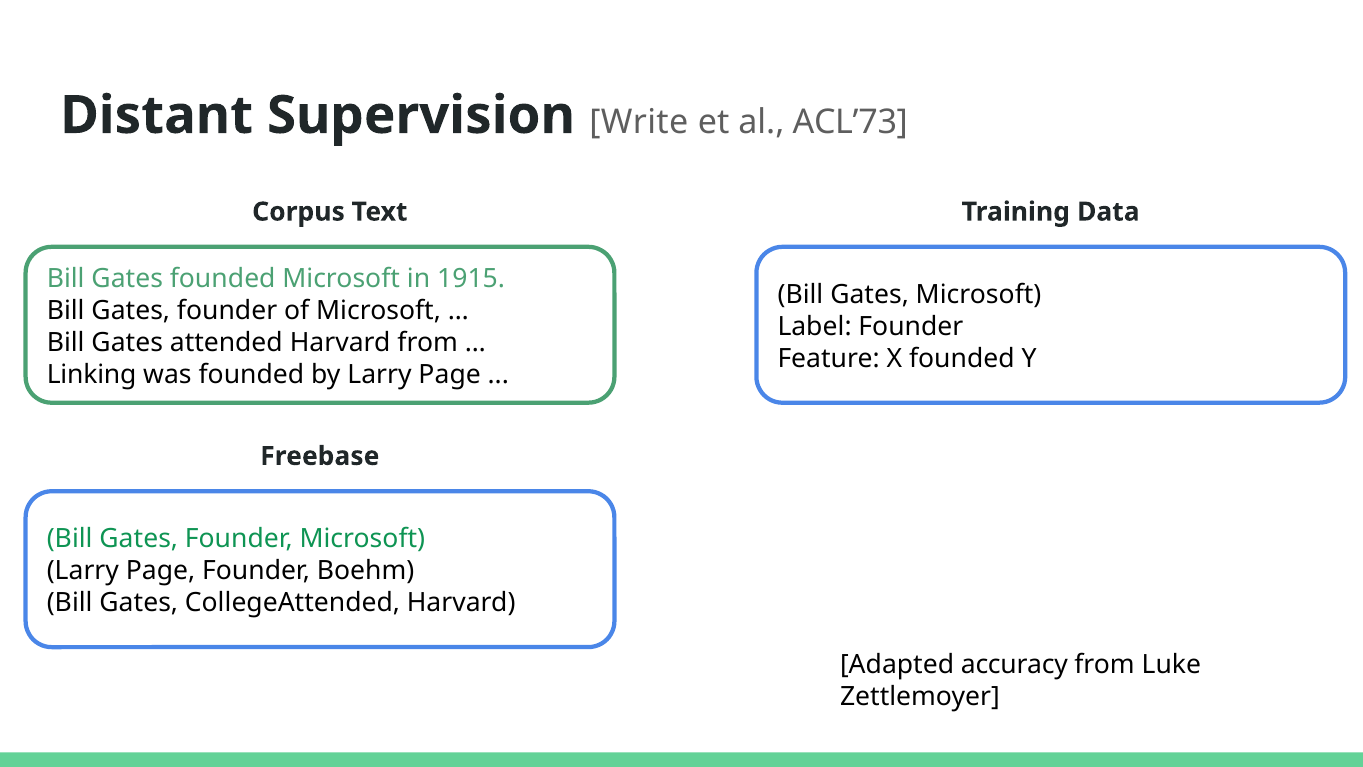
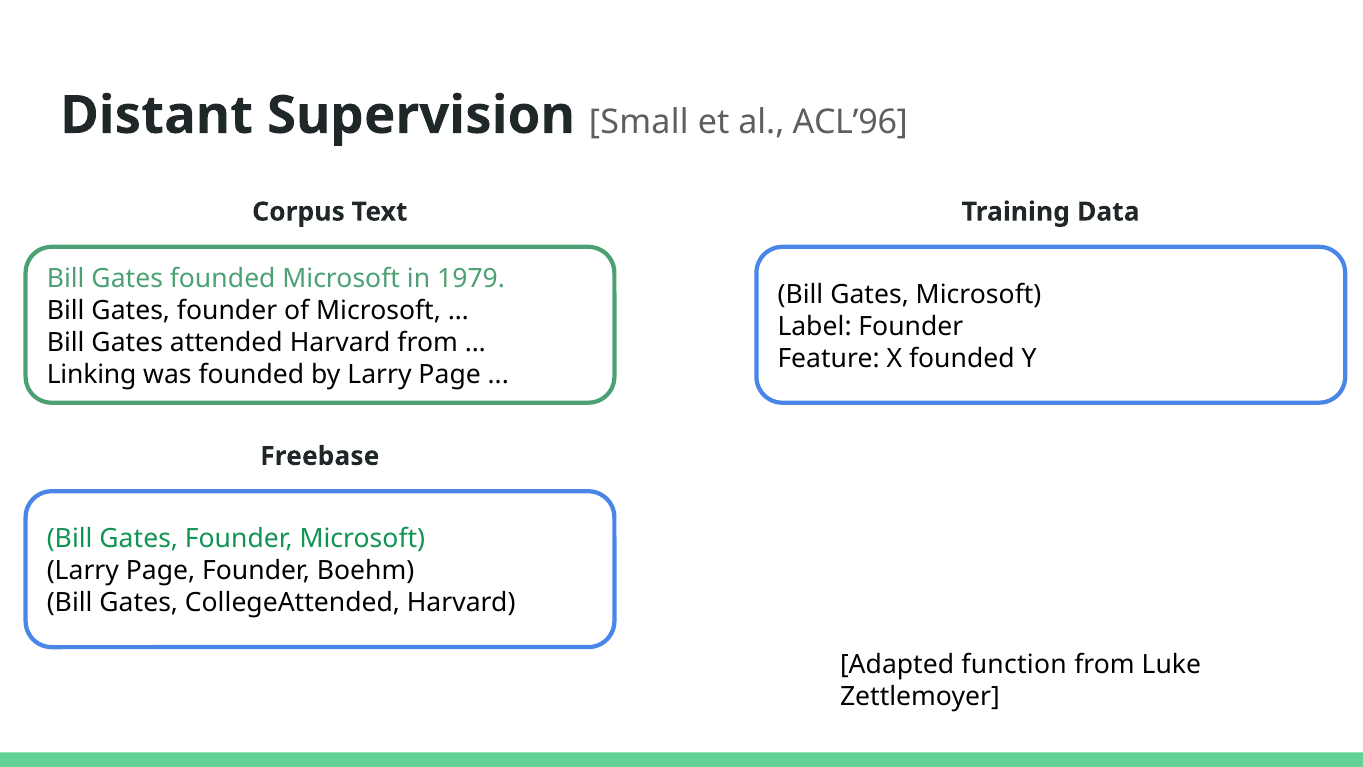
Write: Write -> Small (639, 122)
ACL’73: ACL’73 -> ACL’96 (850, 122)
1915: 1915 -> 1979 (471, 279)
accuracy: accuracy -> function (1014, 664)
